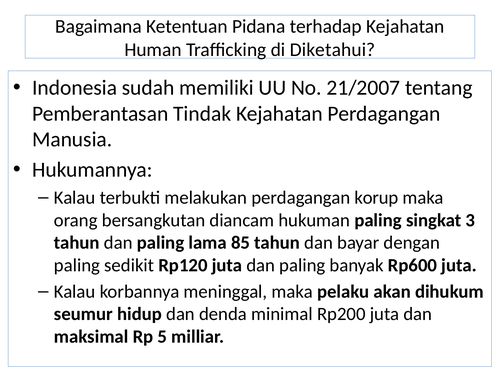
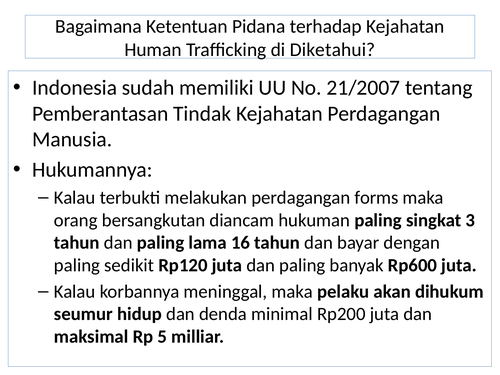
korup: korup -> forms (376, 198)
85: 85 -> 16 (241, 243)
